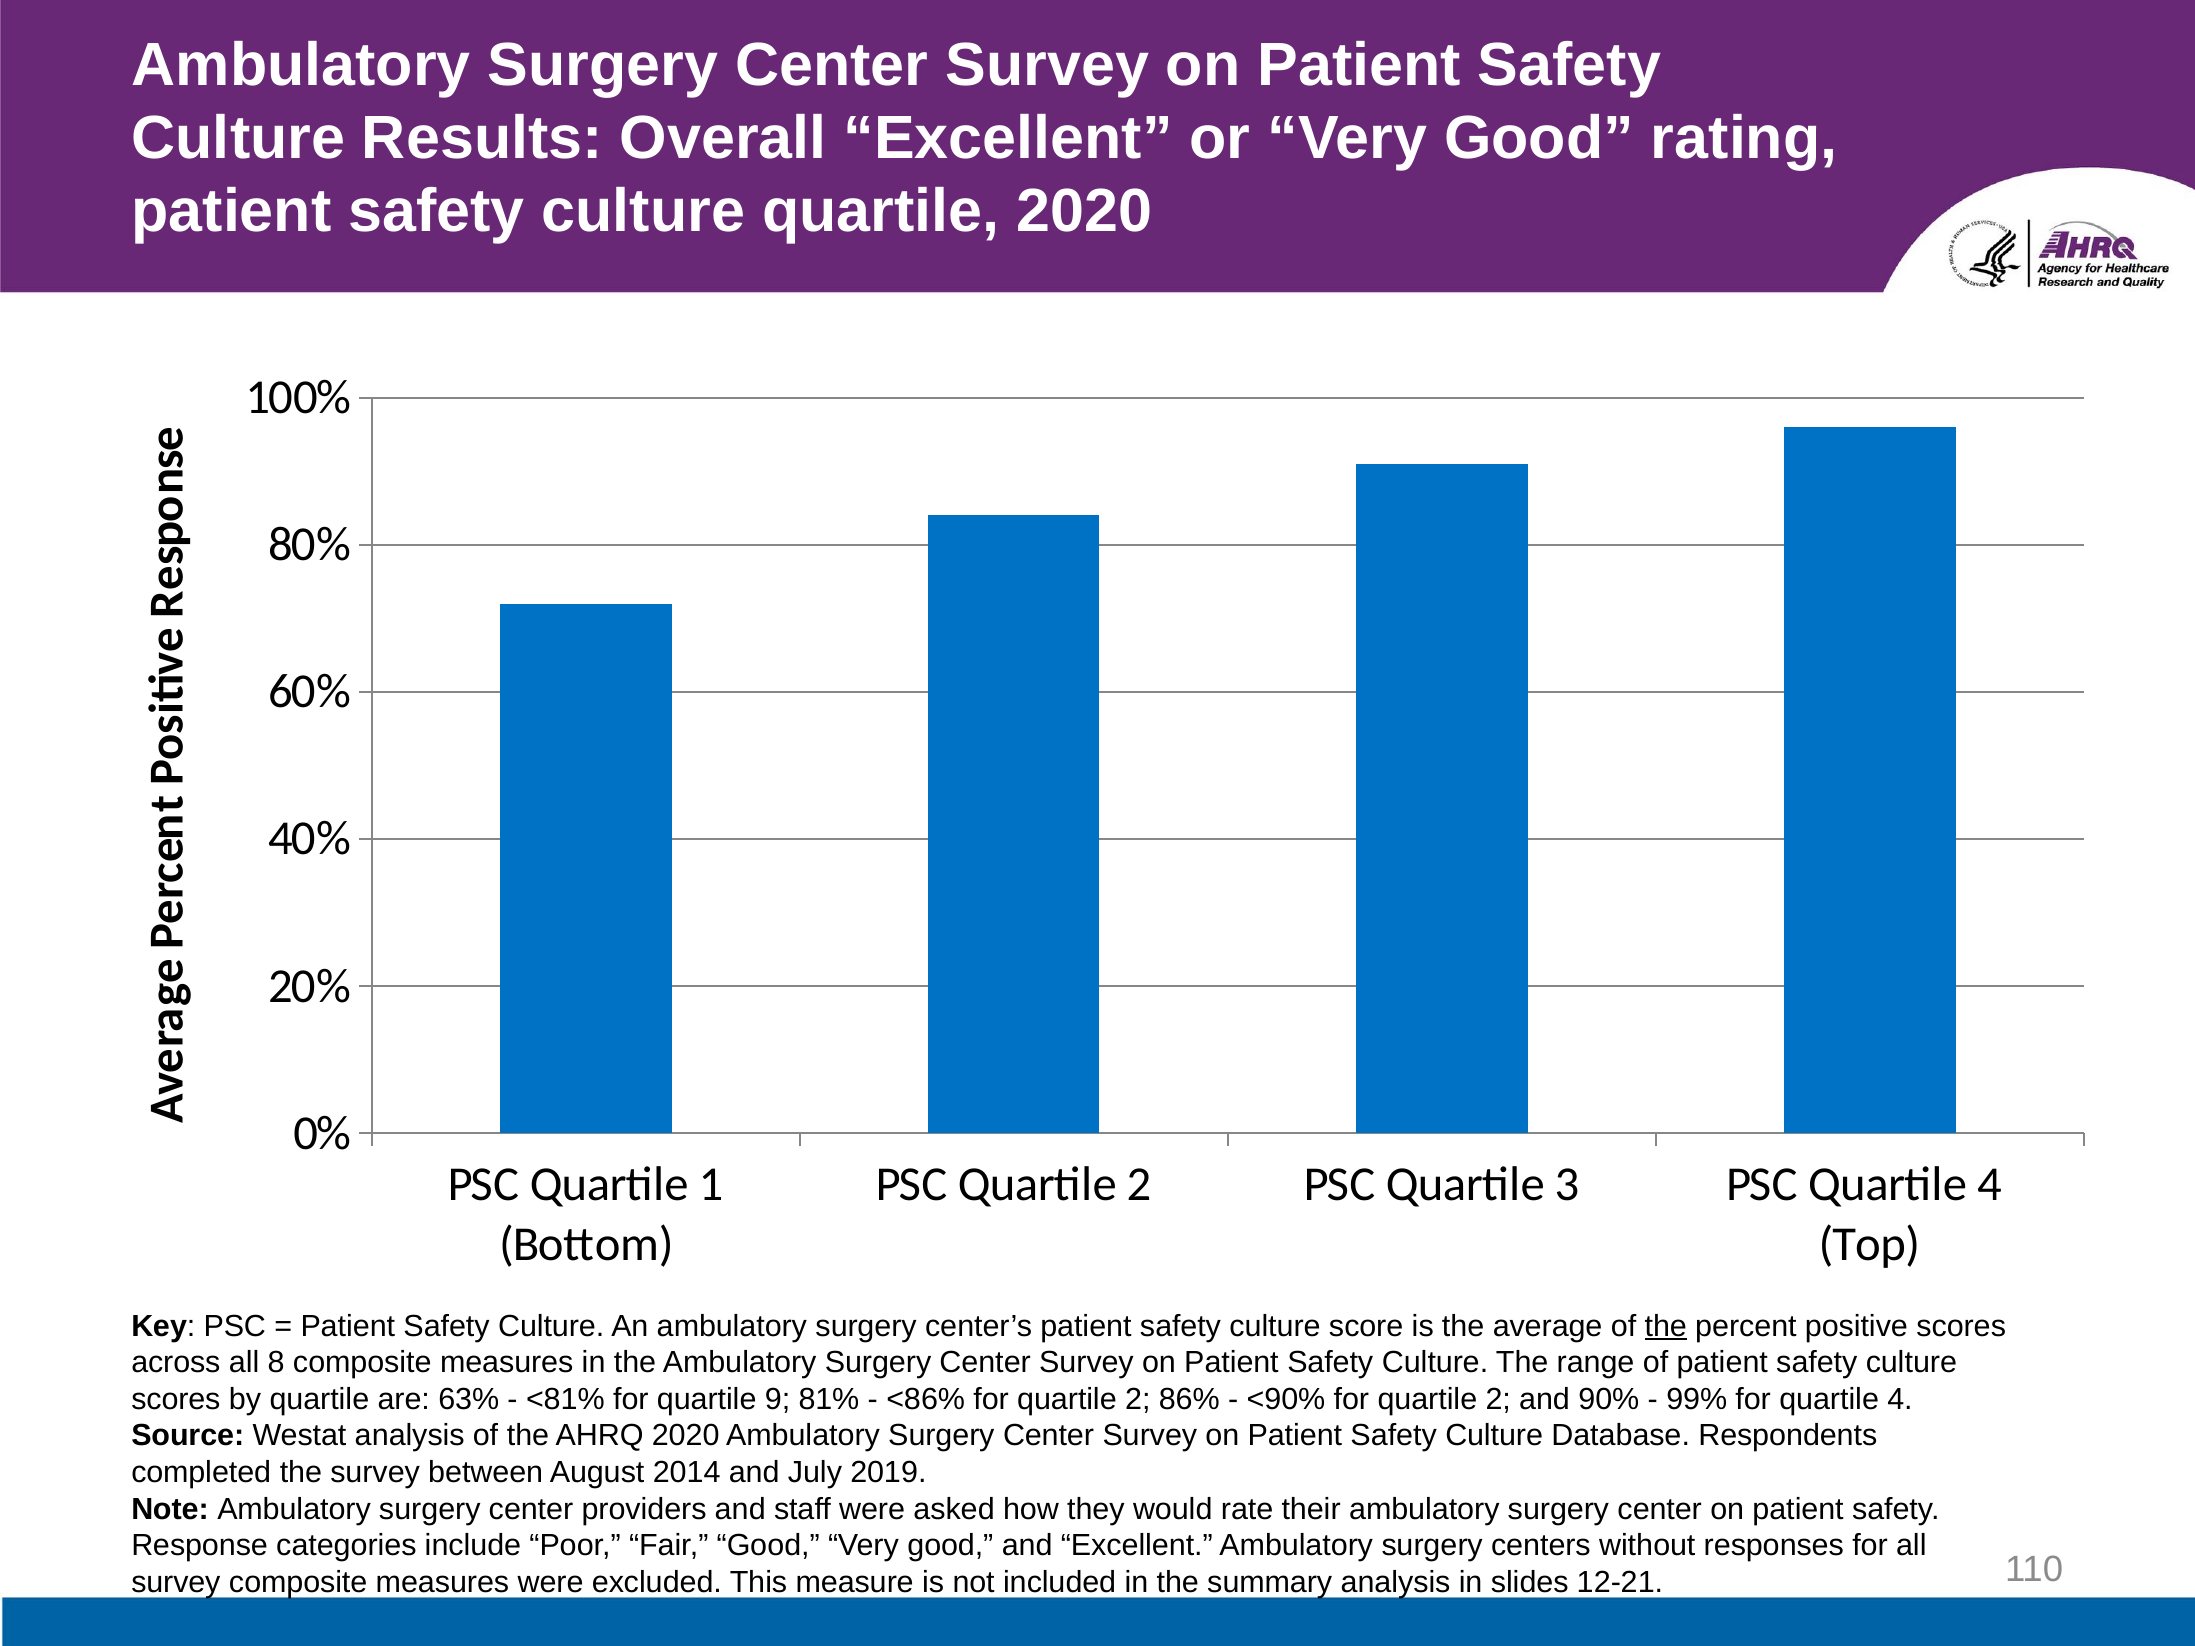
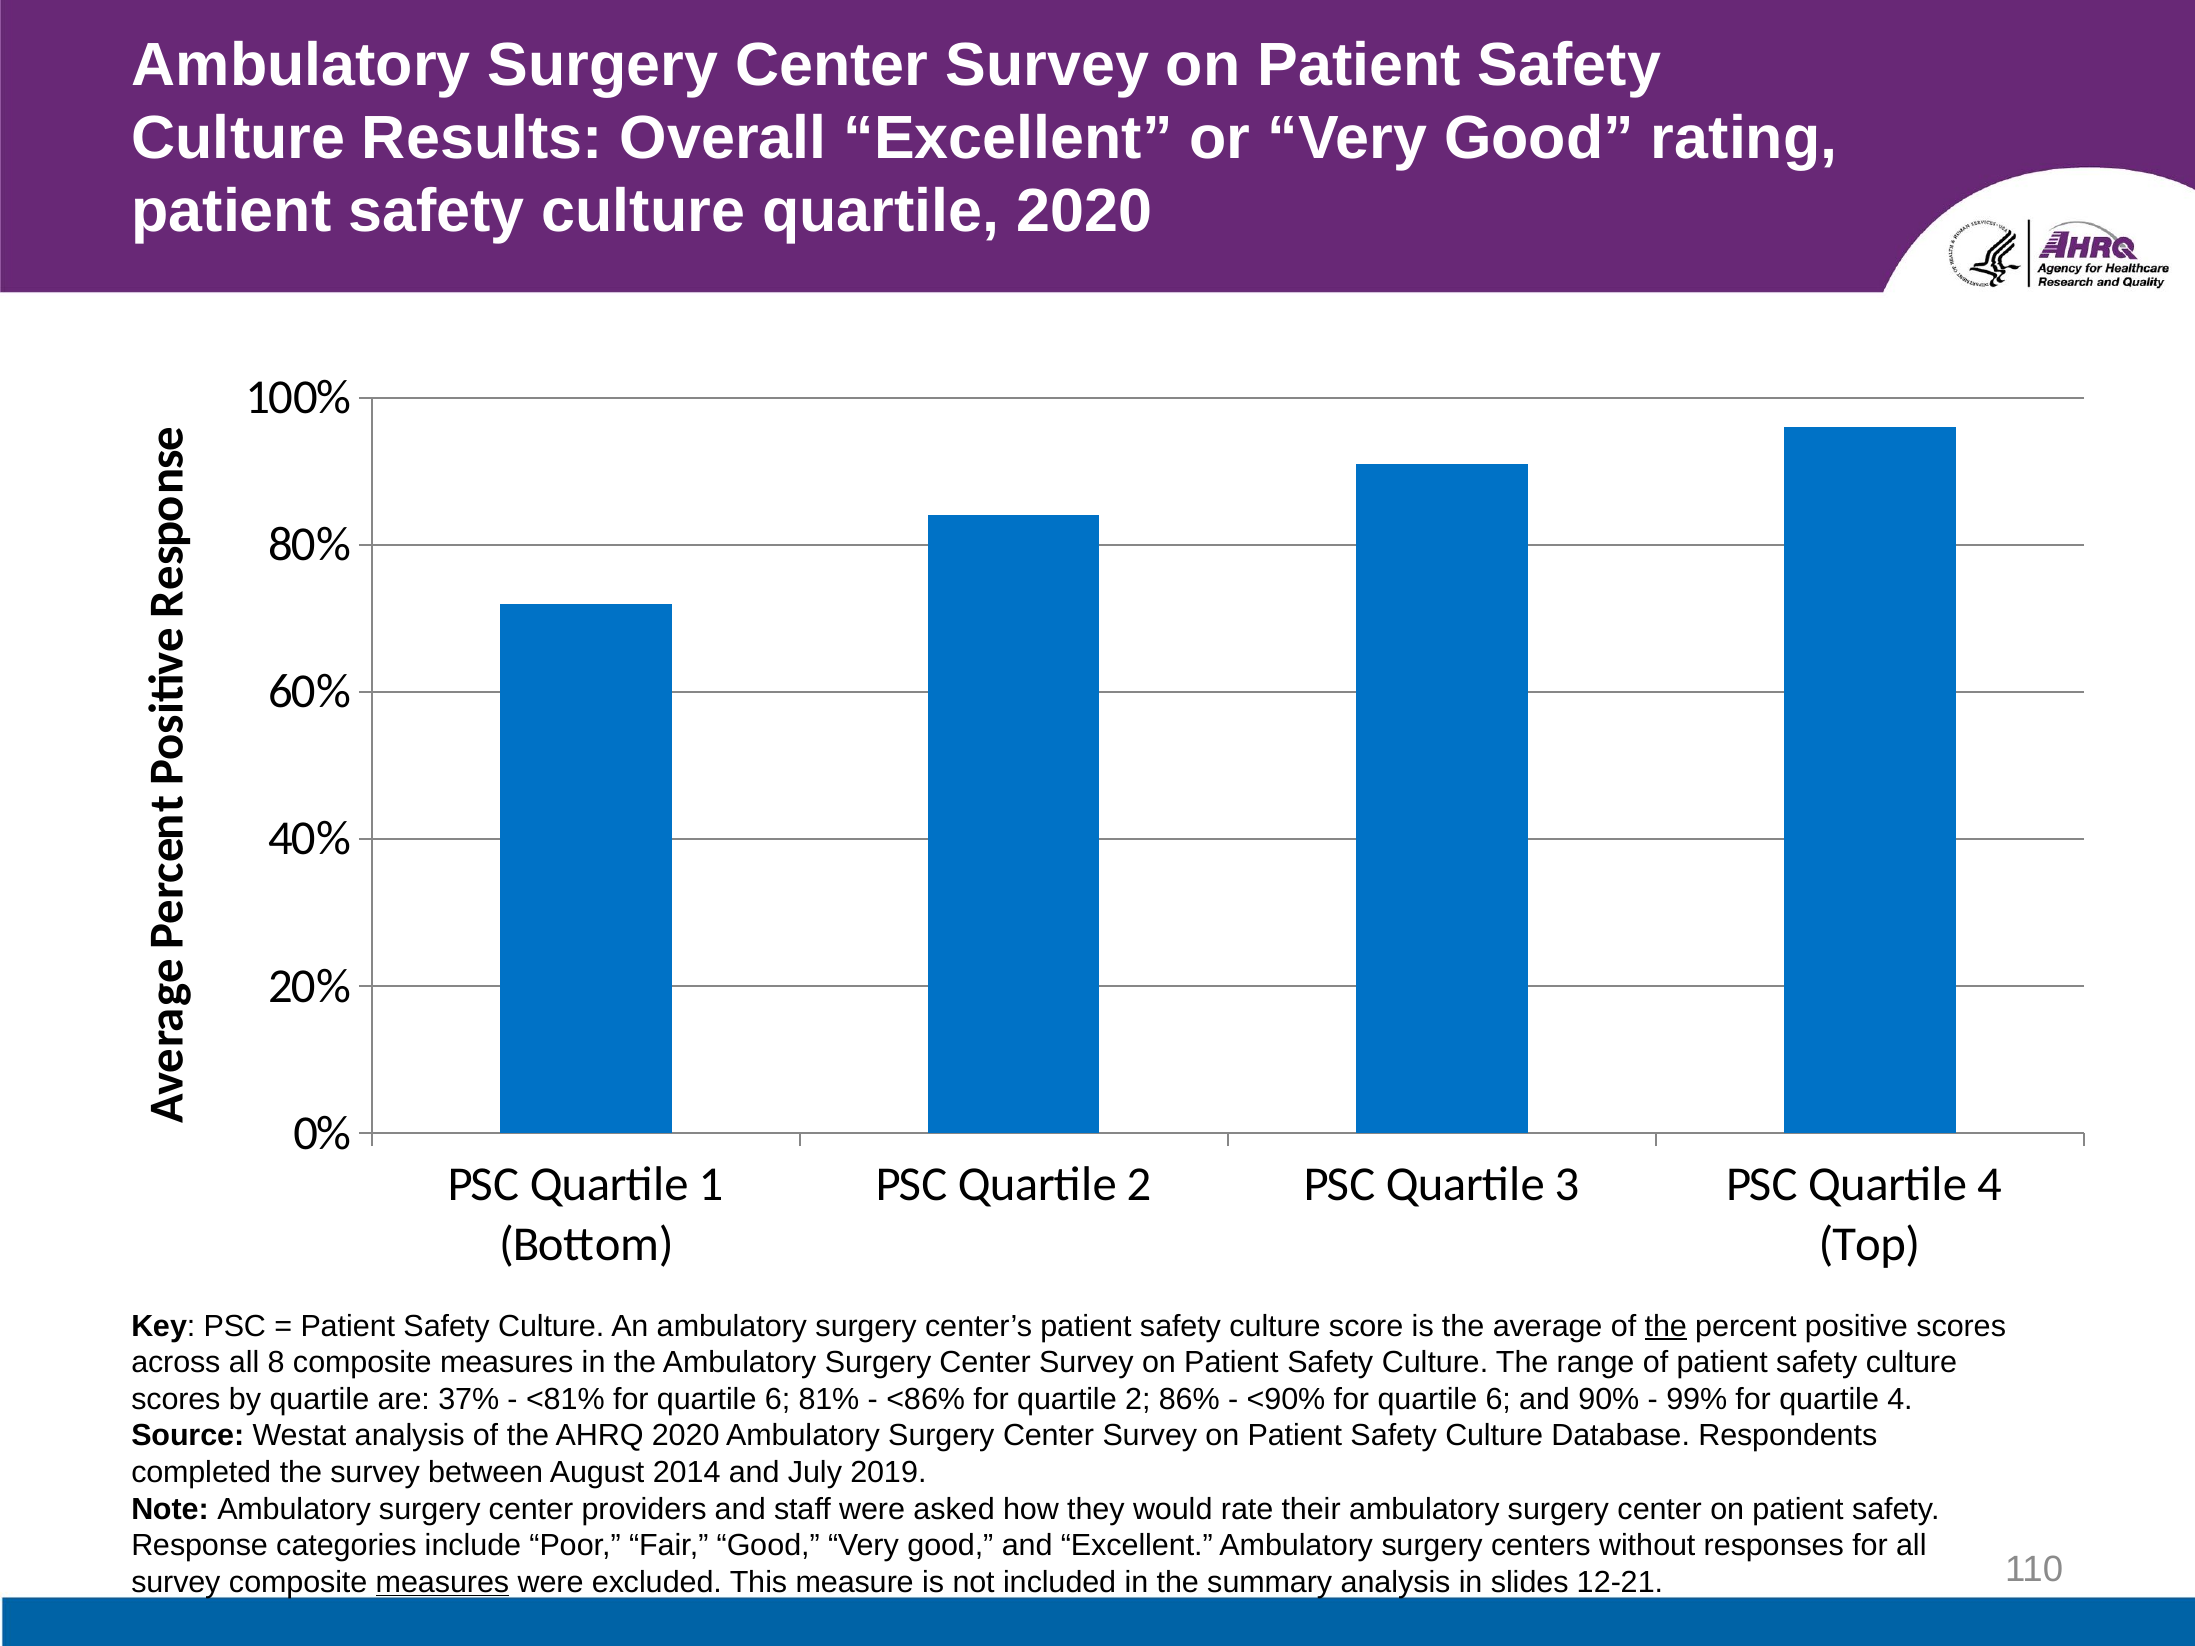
63%: 63% -> 37% (469, 1399)
<81% for quartile 9: 9 -> 6 (778, 1399)
<90% for quartile 2: 2 -> 6 (1498, 1399)
measures underline: none -> present (442, 1583)
